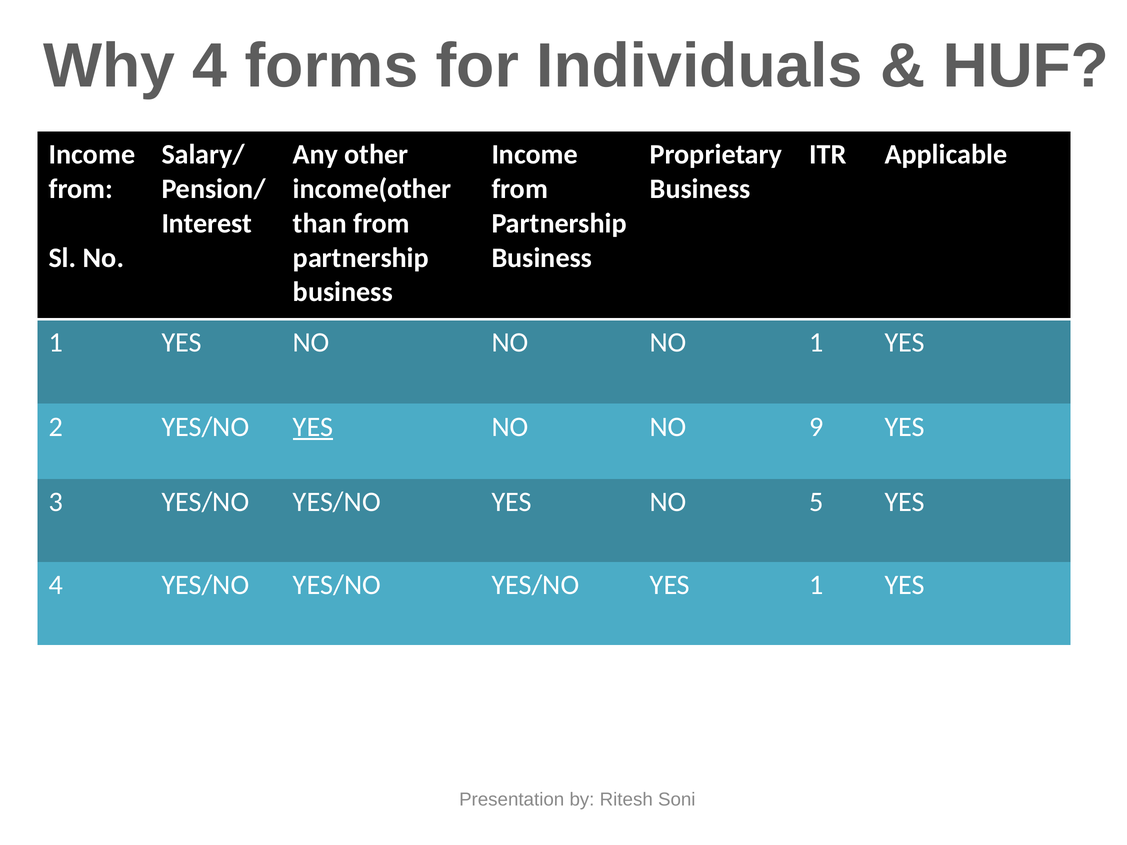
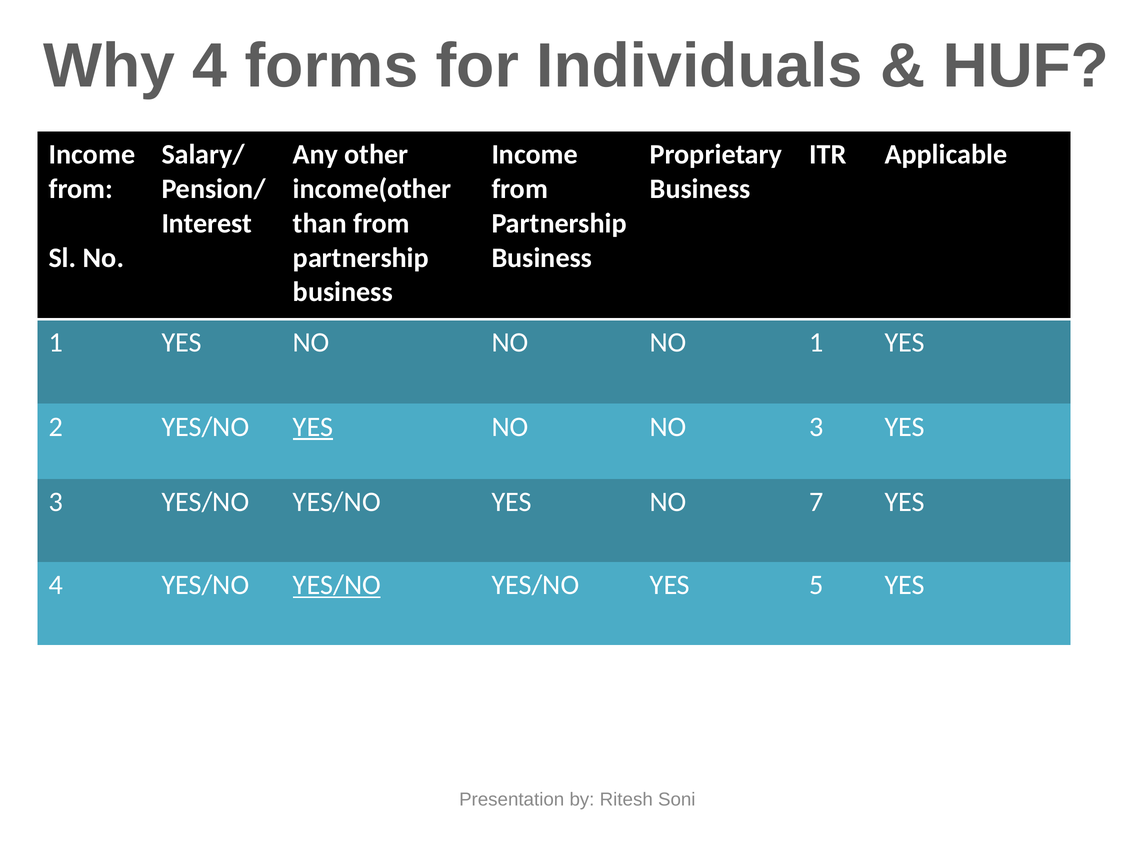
NO 9: 9 -> 3 (817, 427)
5: 5 -> 7 (817, 502)
YES/NO underline: none -> present (337, 585)
YES 1: 1 -> 5 (817, 585)
